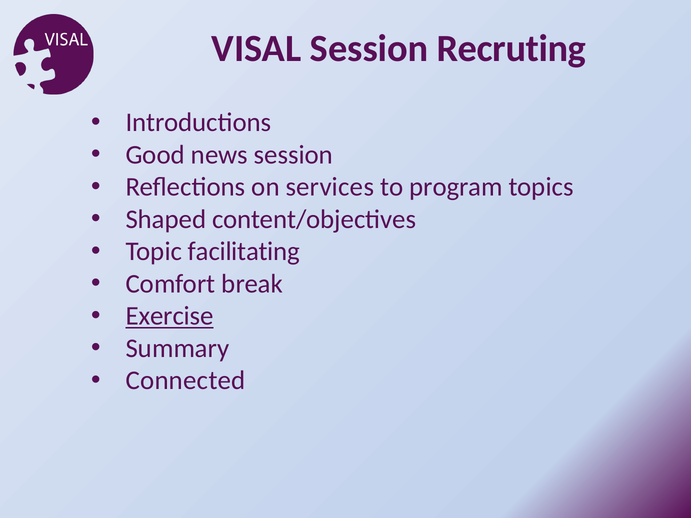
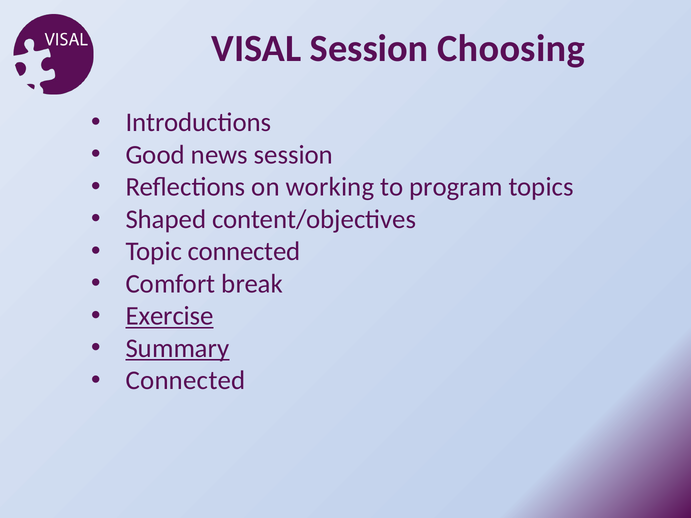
Recruting: Recruting -> Choosing (511, 49)
services: services -> working (330, 187)
Topic facilitating: facilitating -> connected (244, 252)
Summary underline: none -> present (177, 349)
